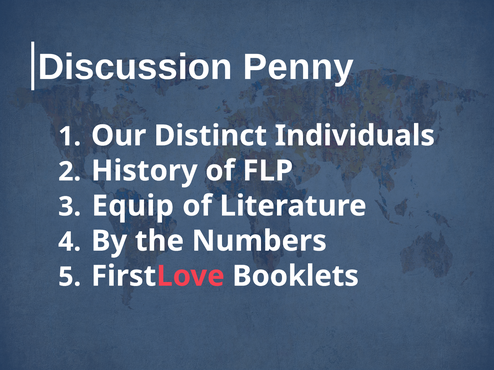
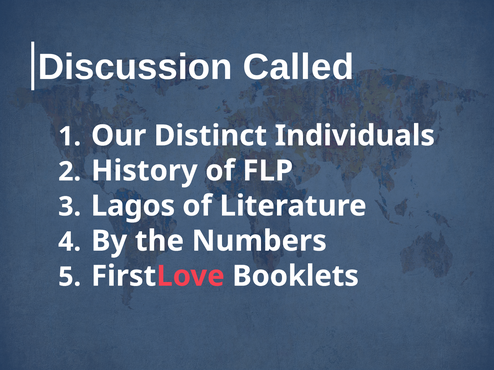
Penny: Penny -> Called (298, 67)
Equip: Equip -> Lagos (133, 206)
